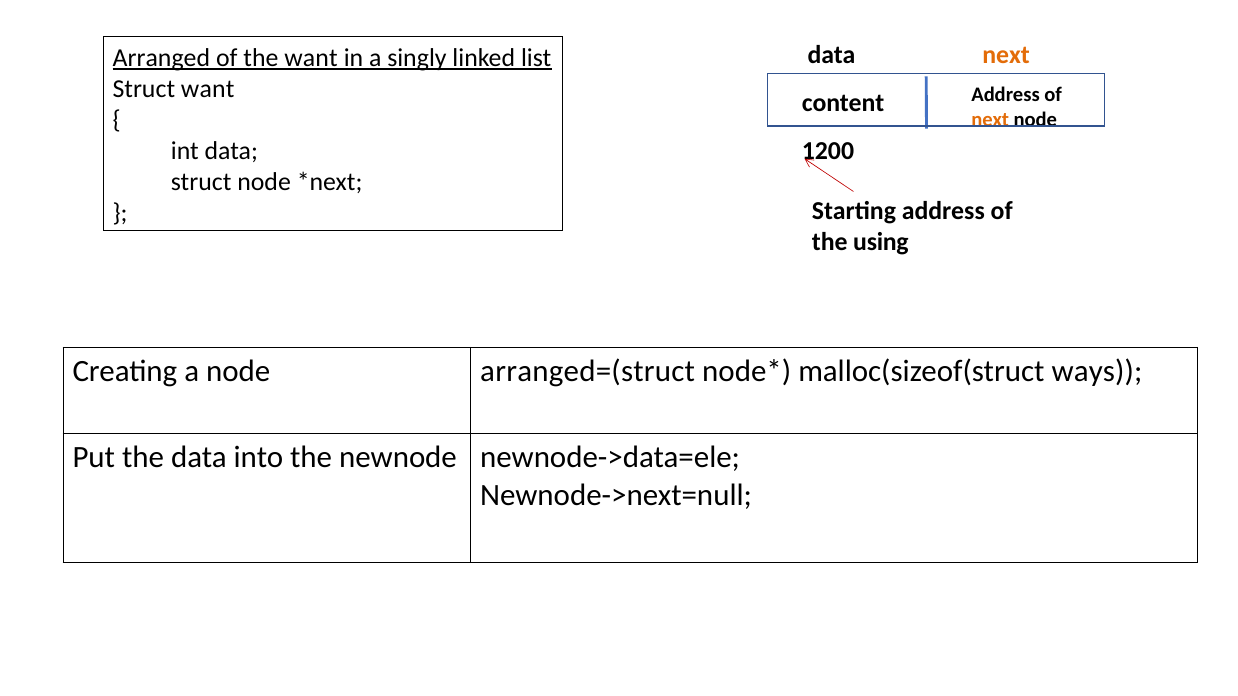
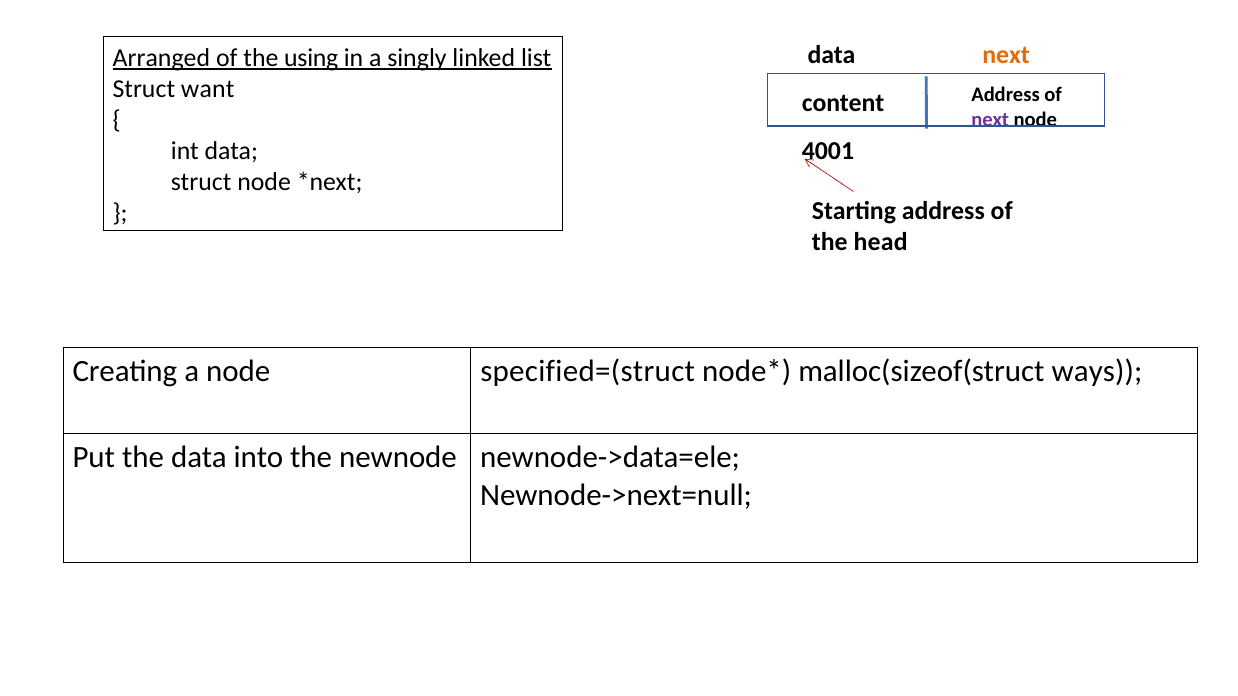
the want: want -> using (311, 58)
next colour: orange -> purple (990, 120)
1200: 1200 -> 4001 (828, 151)
using: using -> head (881, 242)
arranged=(struct: arranged=(struct -> specified=(struct (588, 371)
